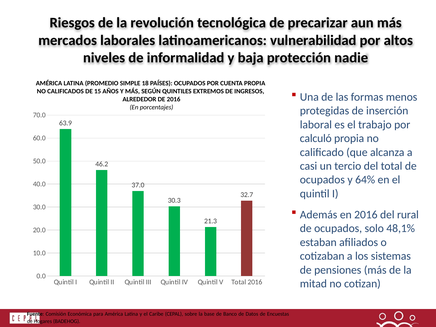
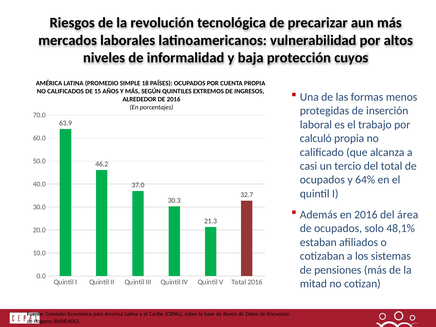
nadie: nadie -> cuyos (351, 58)
rural: rural -> área (408, 215)
